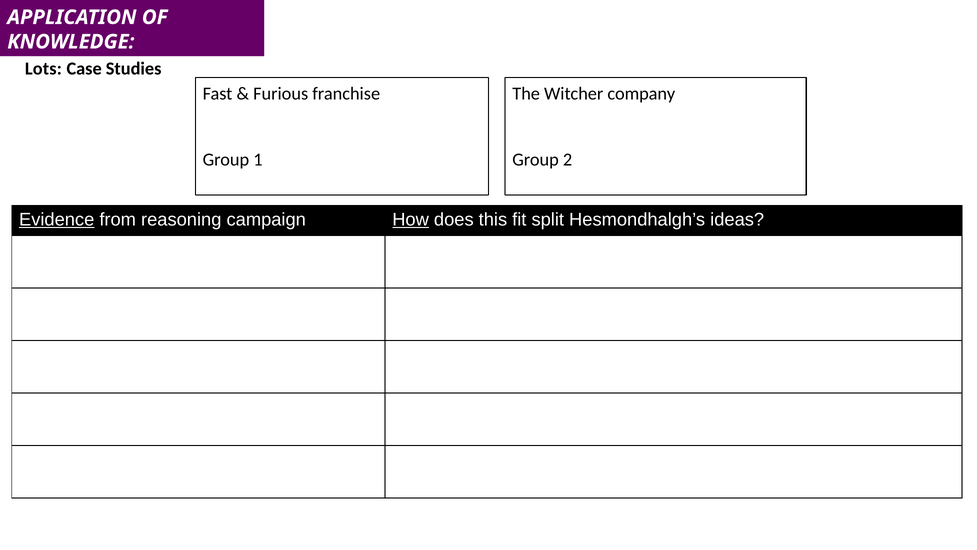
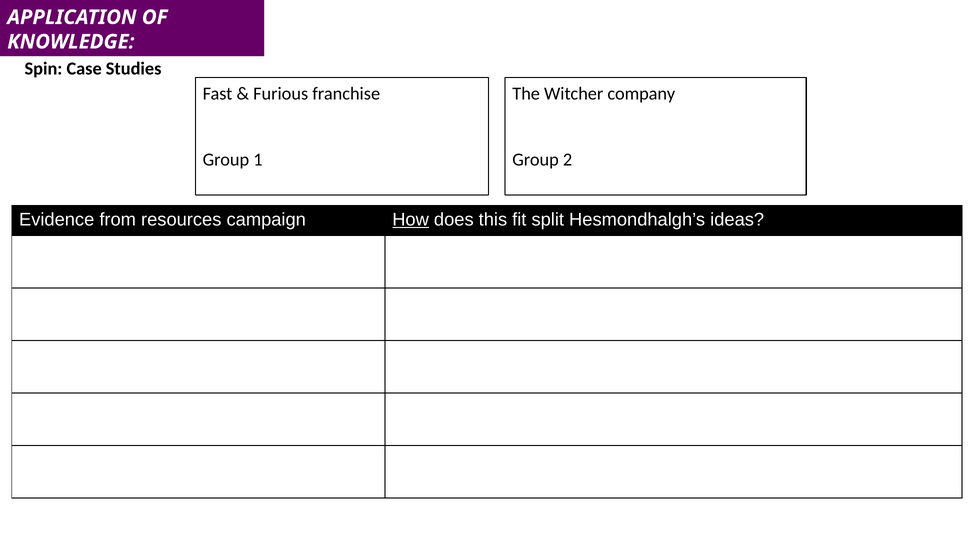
Lots: Lots -> Spin (43, 69)
Evidence underline: present -> none (57, 219)
reasoning: reasoning -> resources (181, 219)
